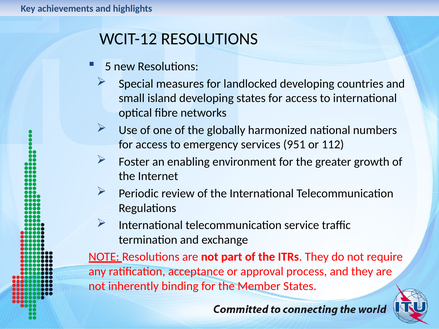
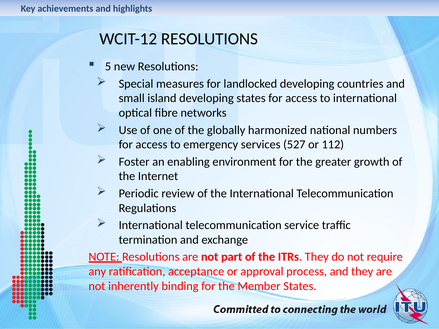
951: 951 -> 527 (294, 145)
